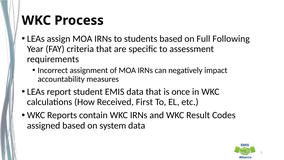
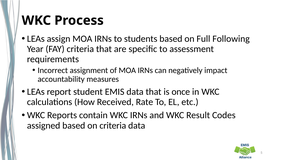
First: First -> Rate (144, 102)
on system: system -> criteria (113, 125)
